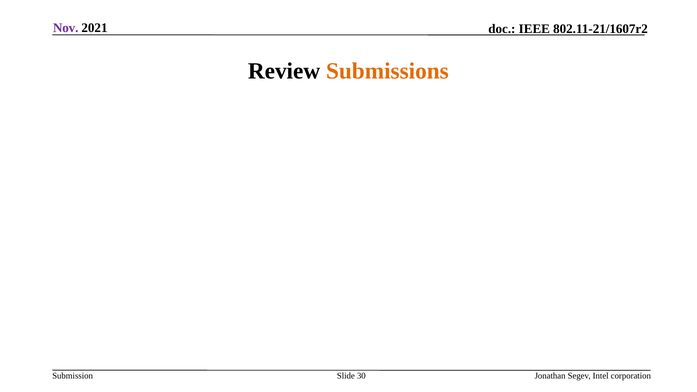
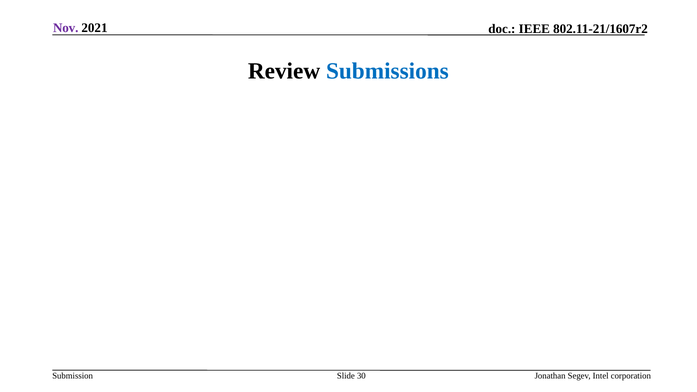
Submissions colour: orange -> blue (387, 71)
